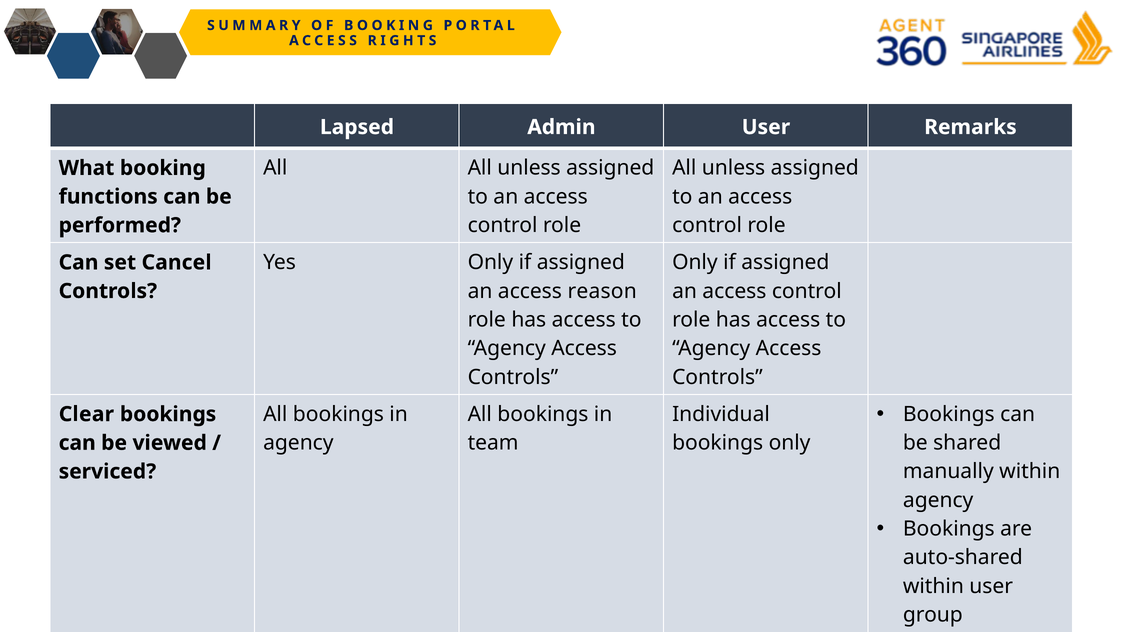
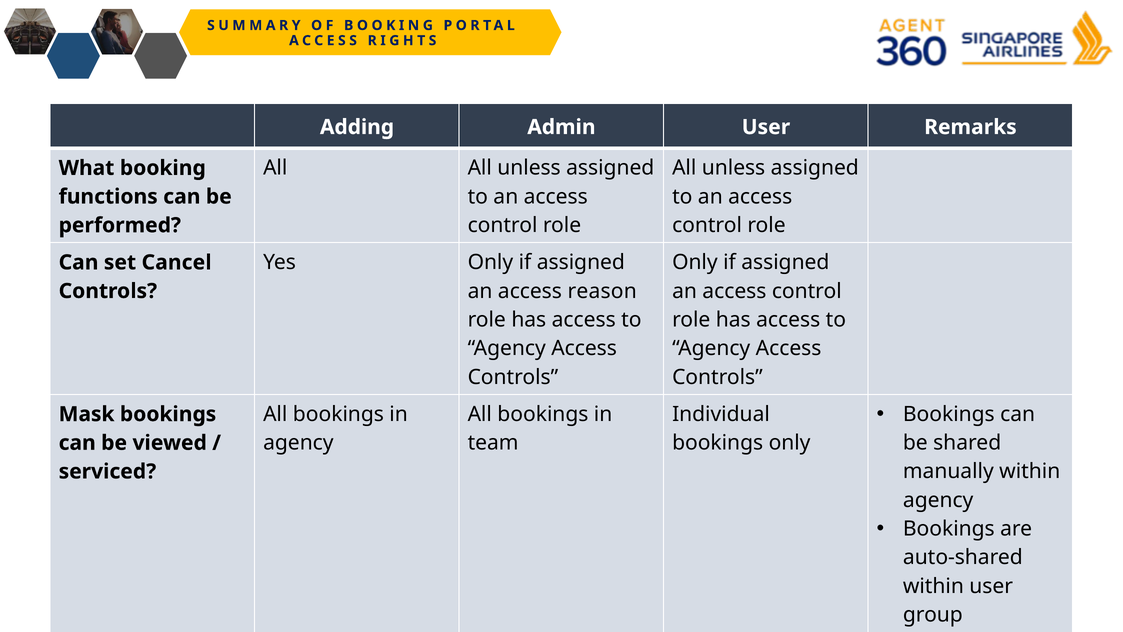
Lapsed: Lapsed -> Adding (357, 127)
Clear: Clear -> Mask (87, 414)
